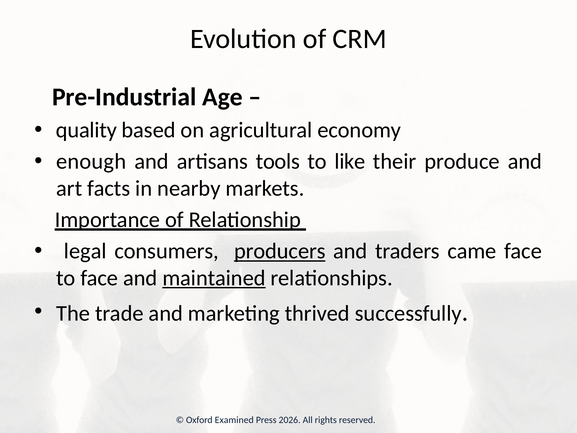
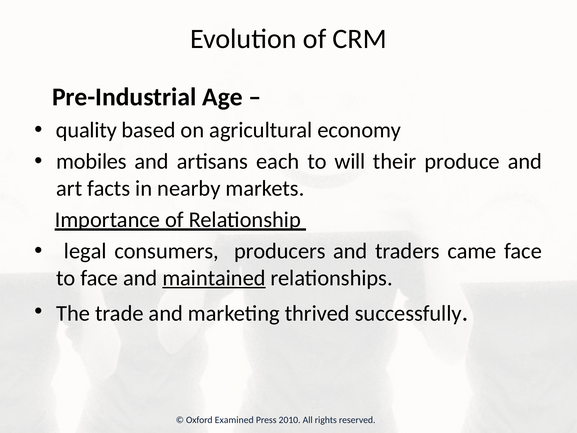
enough: enough -> mobiles (91, 161)
tools: tools -> each (278, 161)
like: like -> will (350, 161)
producers underline: present -> none (280, 251)
2026: 2026 -> 2010 (290, 420)
